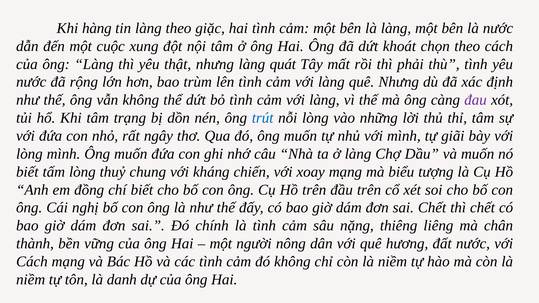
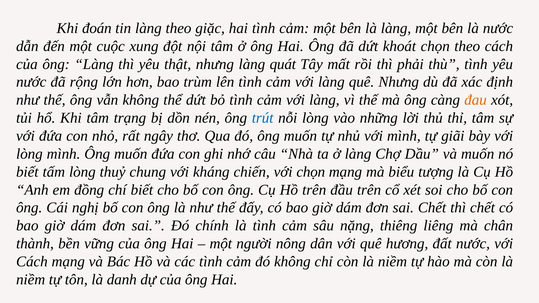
hàng: hàng -> đoán (97, 28)
đau colour: purple -> orange (476, 100)
với xoay: xoay -> chọn (311, 172)
